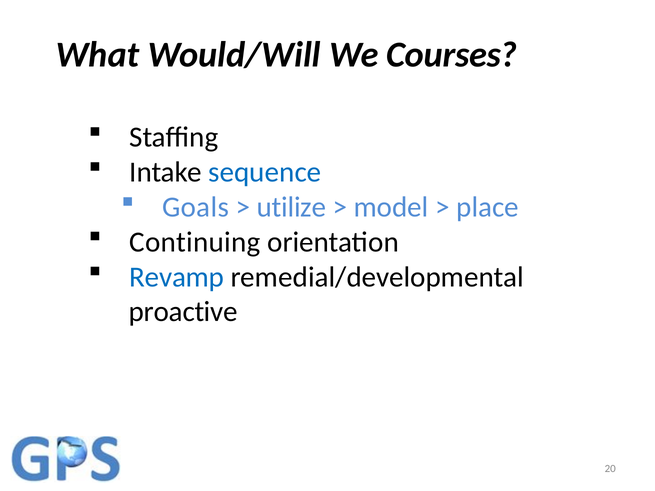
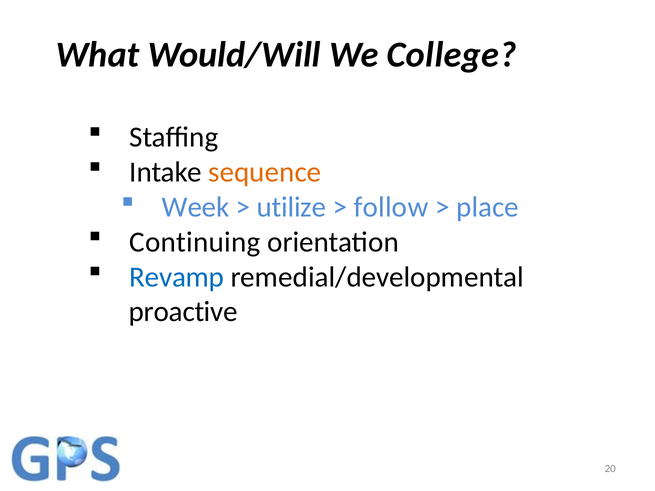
Courses: Courses -> College (452, 55)
sequence colour: blue -> orange (265, 172)
Goals: Goals -> Week (196, 207)
model: model -> follow (391, 207)
